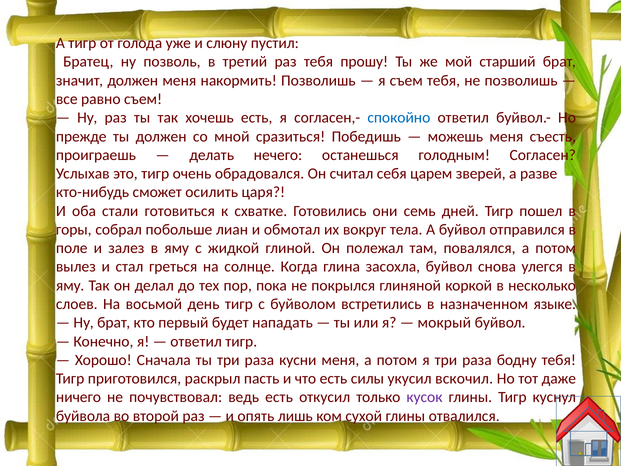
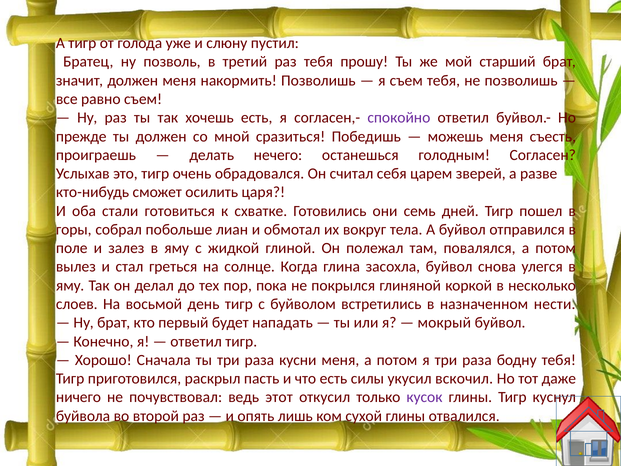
спокойно colour: blue -> purple (399, 118)
языке: языке -> нести (555, 304)
ведь есть: есть -> этот (279, 397)
